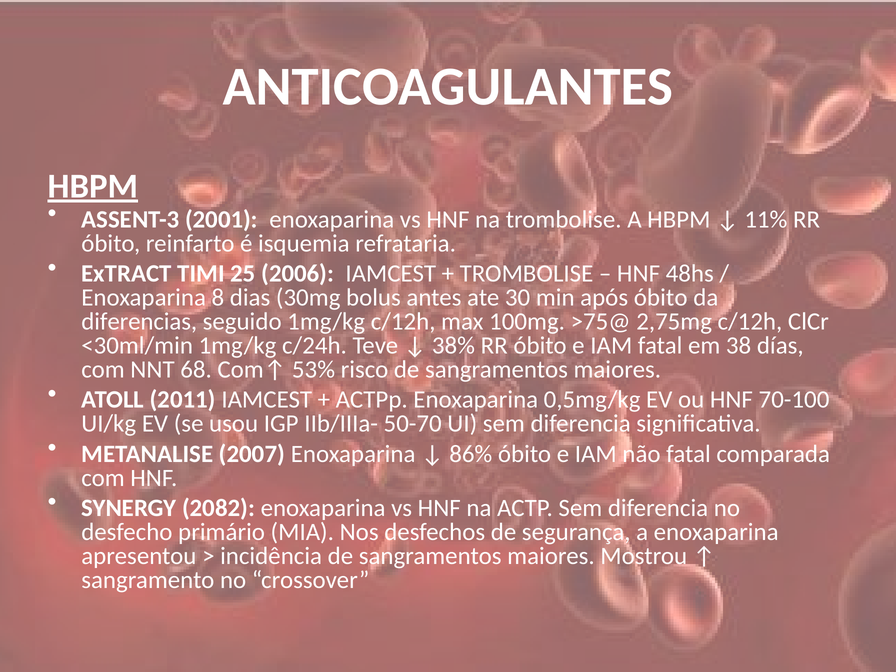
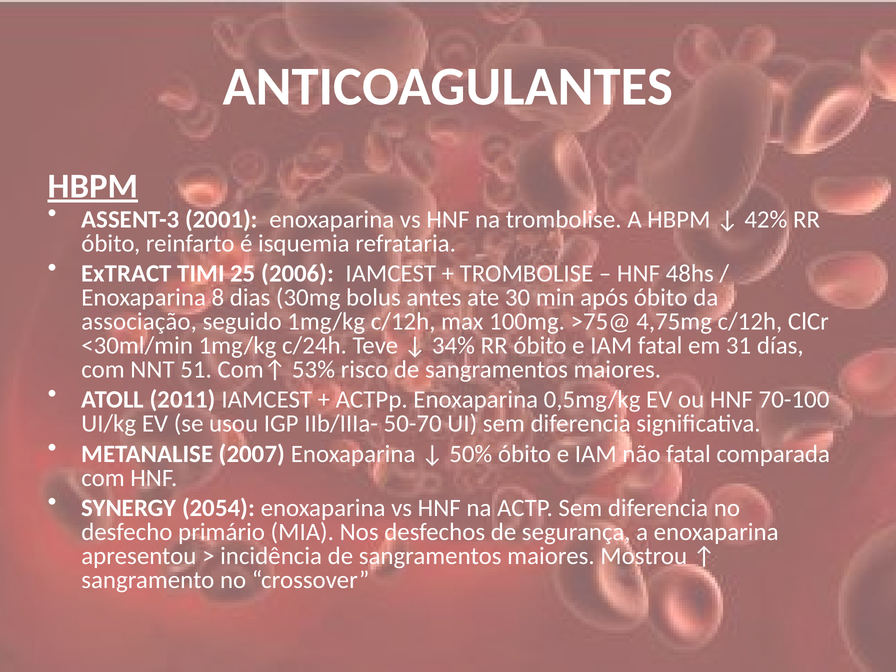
11%: 11% -> 42% (766, 220)
diferencias: diferencias -> associação (139, 322)
2,75mg: 2,75mg -> 4,75mg (674, 322)
38%: 38% -> 34% (453, 346)
38: 38 -> 31 (739, 346)
68: 68 -> 51 (196, 369)
86%: 86% -> 50% (471, 454)
2082: 2082 -> 2054 (219, 508)
